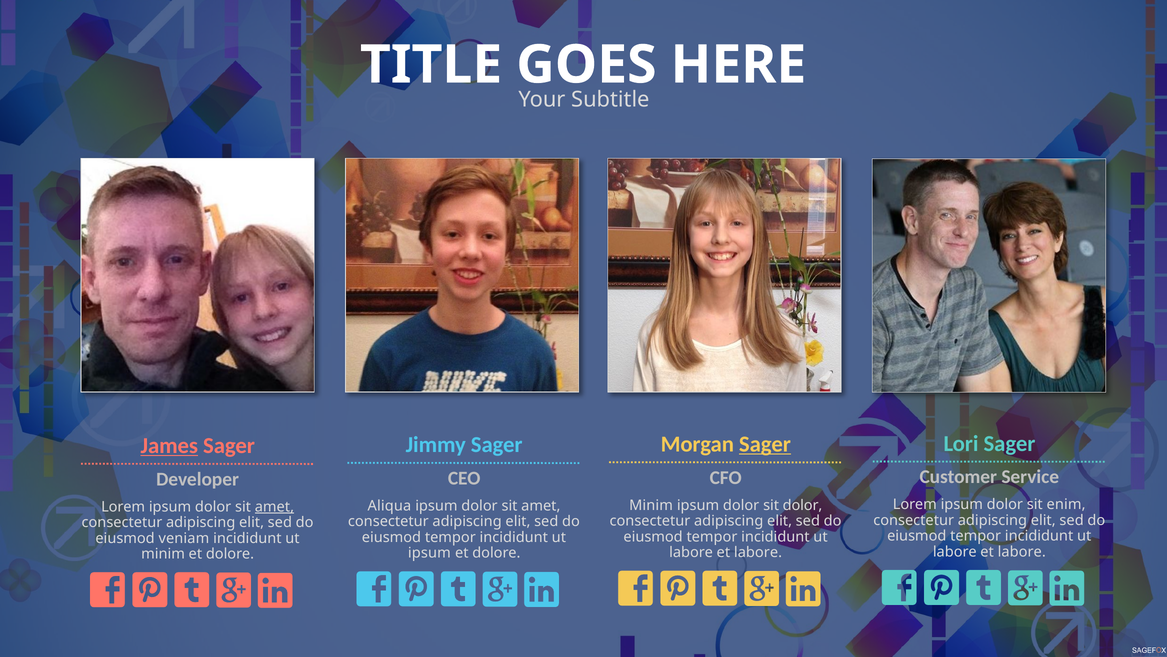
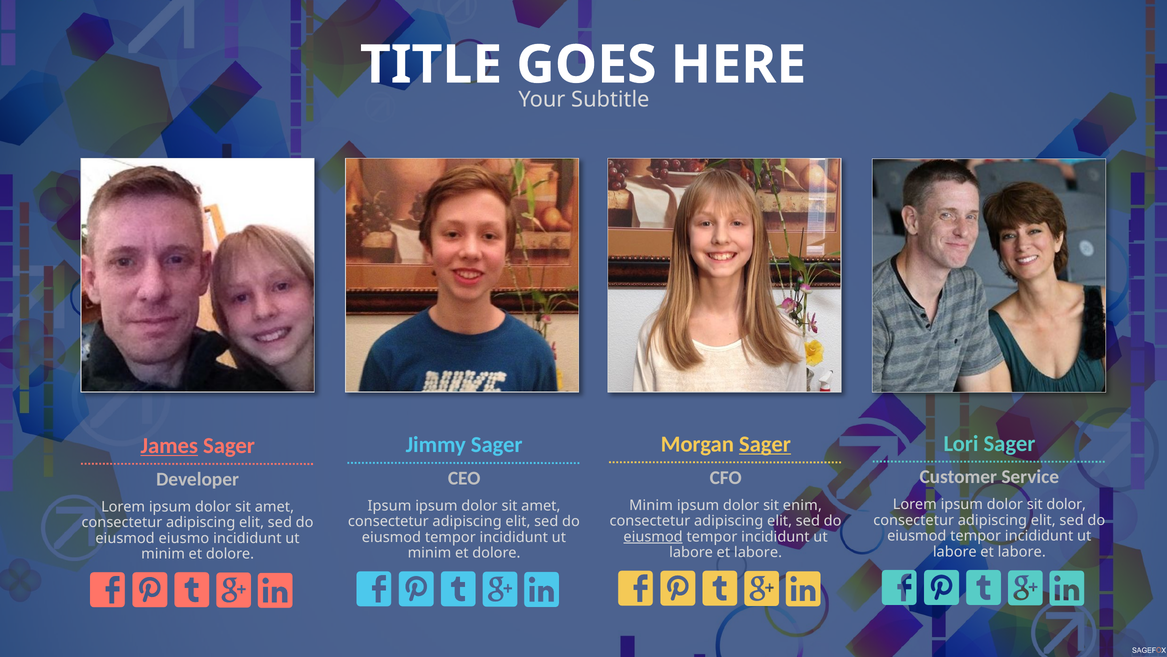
sit enim: enim -> dolor (1066, 504)
sit dolor: dolor -> enim (802, 505)
Aliqua: Aliqua -> Ipsum (389, 505)
amet underline: present -> none (274, 506)
eiusmod underline: none -> present (653, 536)
veniam: veniam -> eiusmo (184, 538)
ipsum: ipsum -> minim (429, 553)
